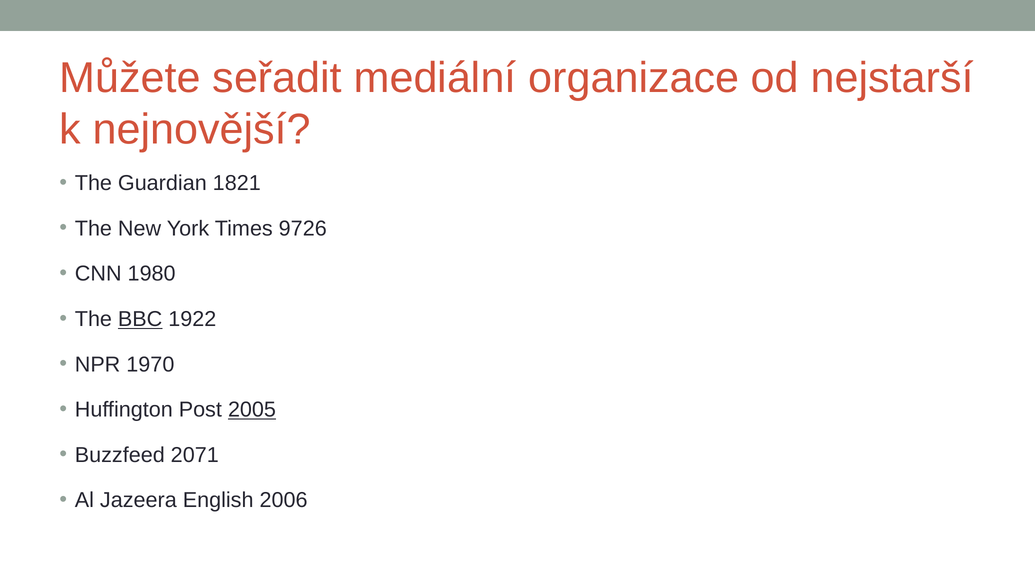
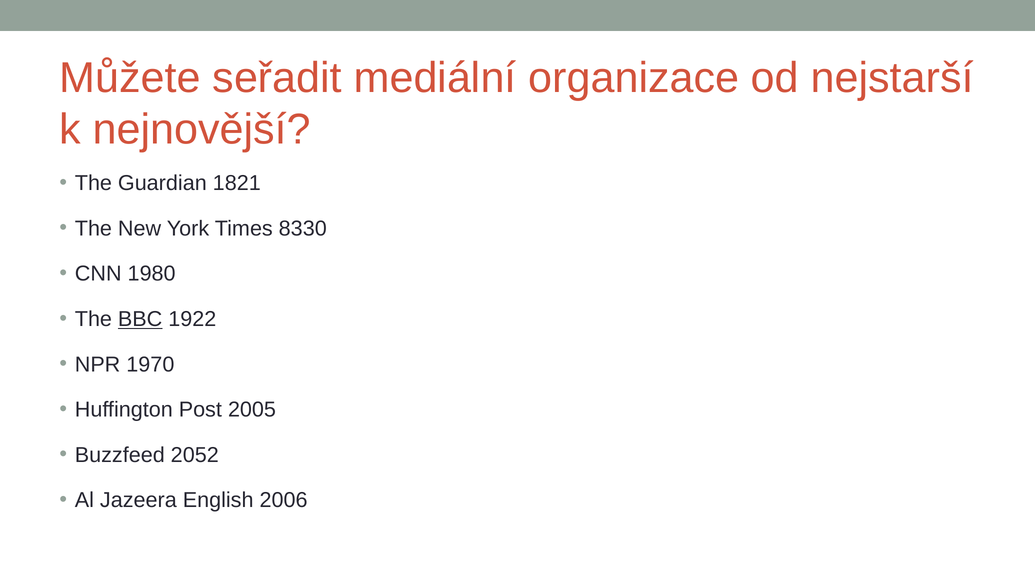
9726: 9726 -> 8330 (303, 229)
2005 underline: present -> none (252, 410)
2071: 2071 -> 2052 (195, 455)
